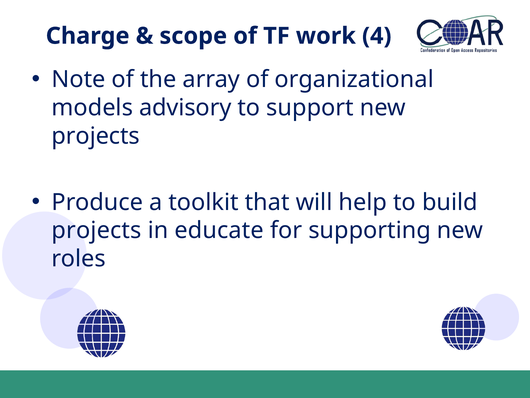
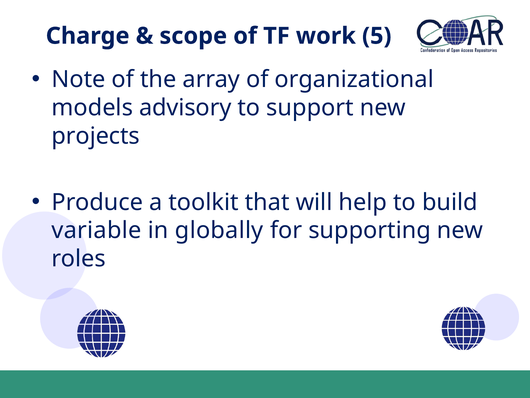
4: 4 -> 5 (377, 36)
projects: projects -> variable (97, 230)
educate: educate -> globally (219, 230)
